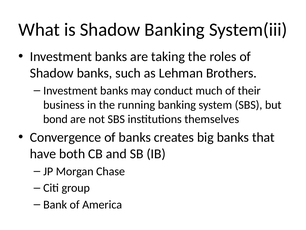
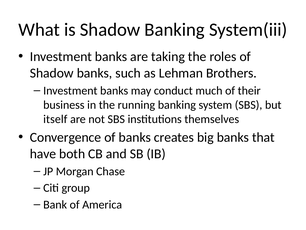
bond: bond -> itself (55, 119)
